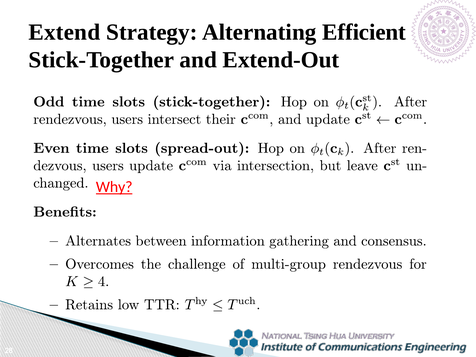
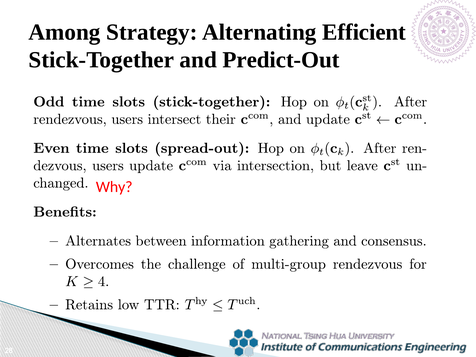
Extend: Extend -> Among (64, 32)
Extend-Out: Extend-Out -> Predict-Out (281, 60)
Why underline: present -> none (114, 187)
